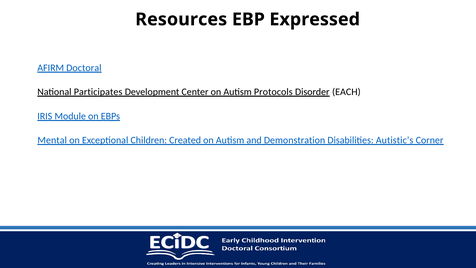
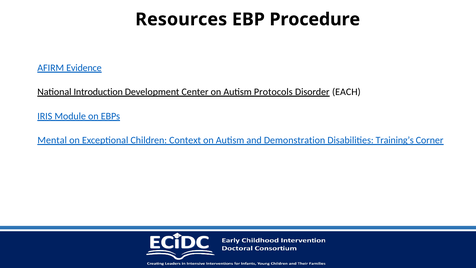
Expressed: Expressed -> Procedure (315, 19)
Doctoral: Doctoral -> Evidence (84, 68)
Participates: Participates -> Introduction (98, 92)
Created: Created -> Context (185, 140)
Autistic’s: Autistic’s -> Training’s (395, 140)
